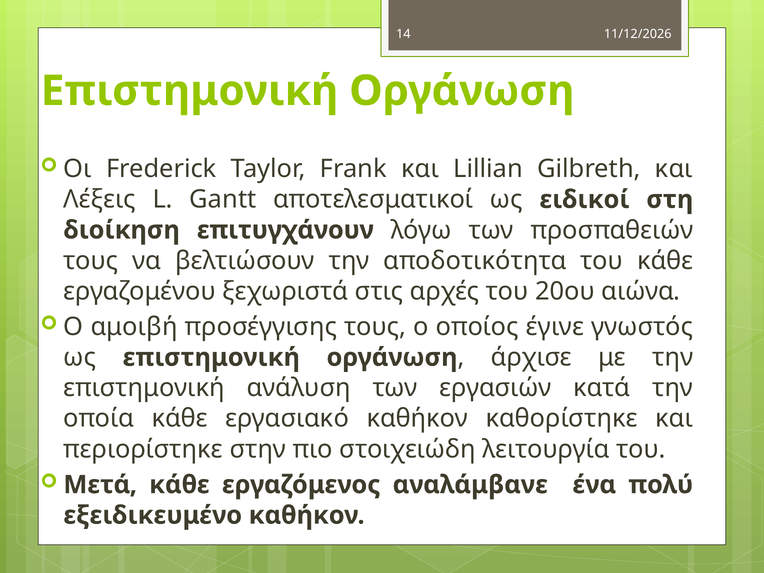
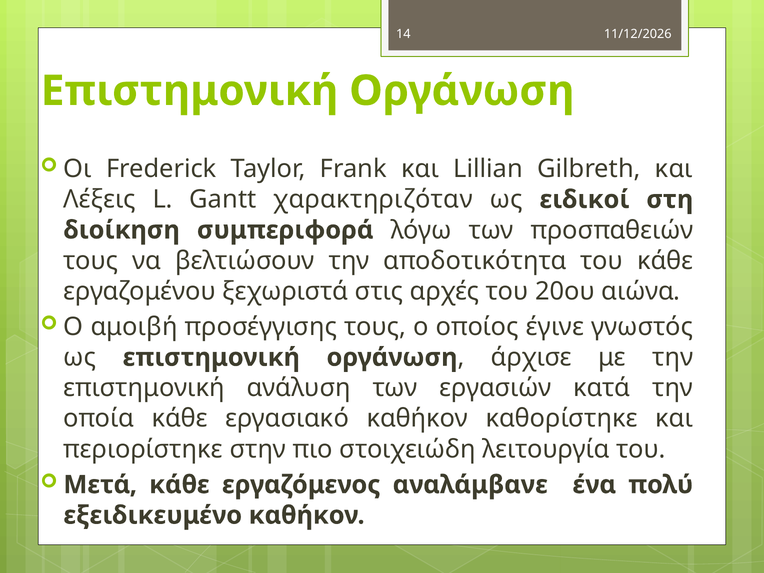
αποτελεσματικοί: αποτελεσματικοί -> χαρακτηριζόταν (373, 200)
επιτυγχάνουν: επιτυγχάνουν -> συμπεριφορά (285, 230)
